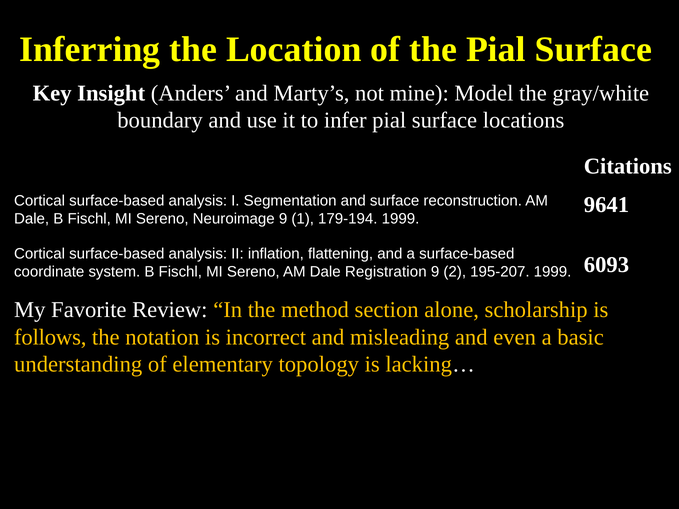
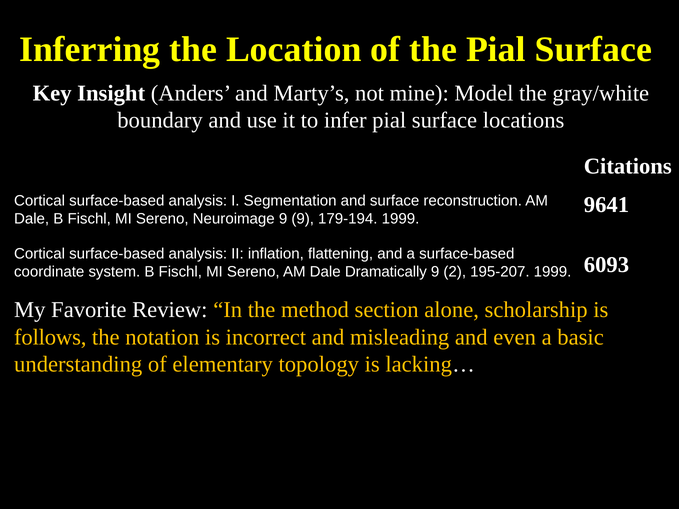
9 1: 1 -> 9 (303, 219)
Registration: Registration -> Dramatically (386, 272)
